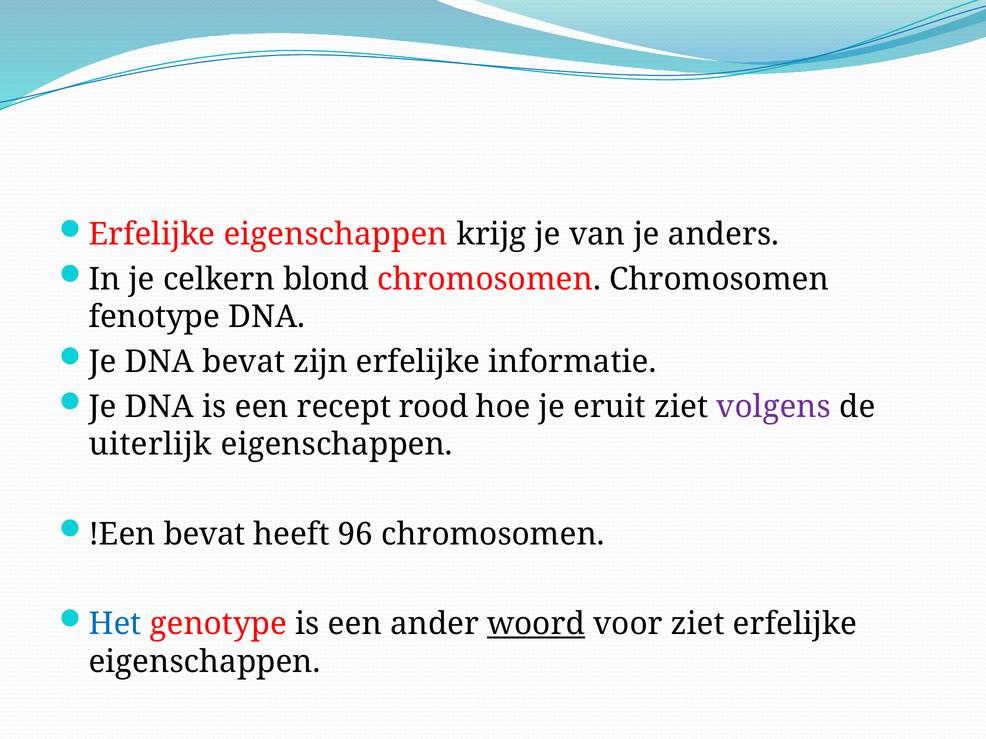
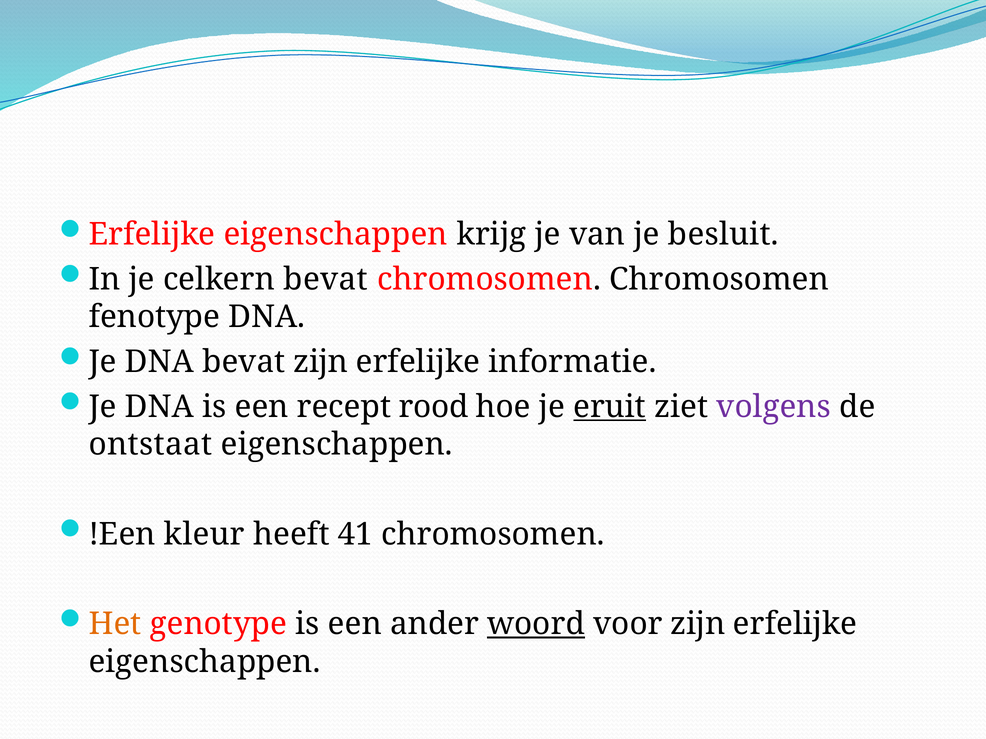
anders: anders -> besluit (723, 235)
celkern blond: blond -> bevat (326, 280)
eruit underline: none -> present (610, 407)
uiterlijk: uiterlijk -> ontstaat (150, 445)
!Een bevat: bevat -> kleur (204, 535)
96: 96 -> 41 (355, 535)
Het colour: blue -> orange (115, 624)
voor ziet: ziet -> zijn (698, 624)
